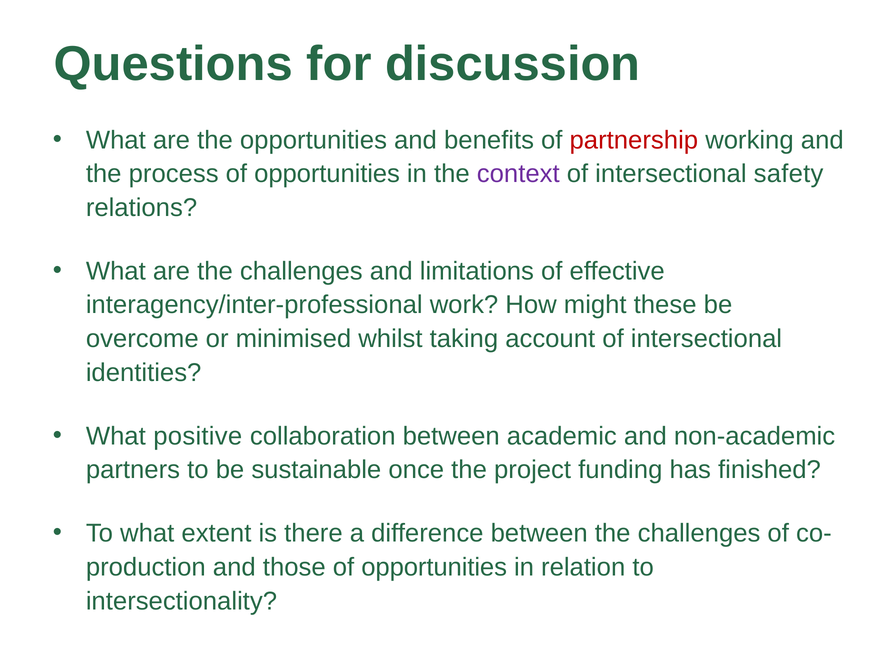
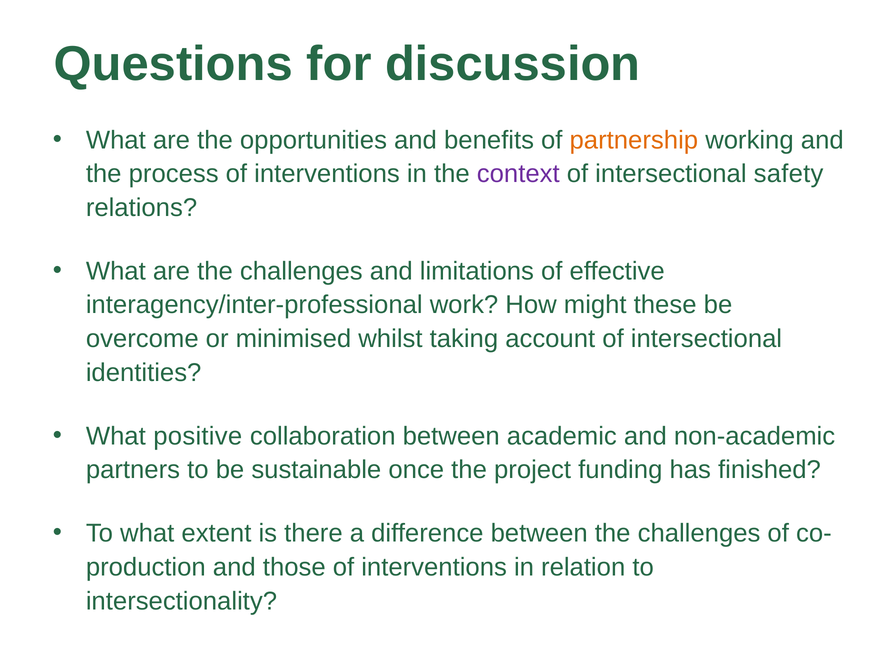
partnership colour: red -> orange (634, 140)
process of opportunities: opportunities -> interventions (327, 174)
those of opportunities: opportunities -> interventions (434, 567)
